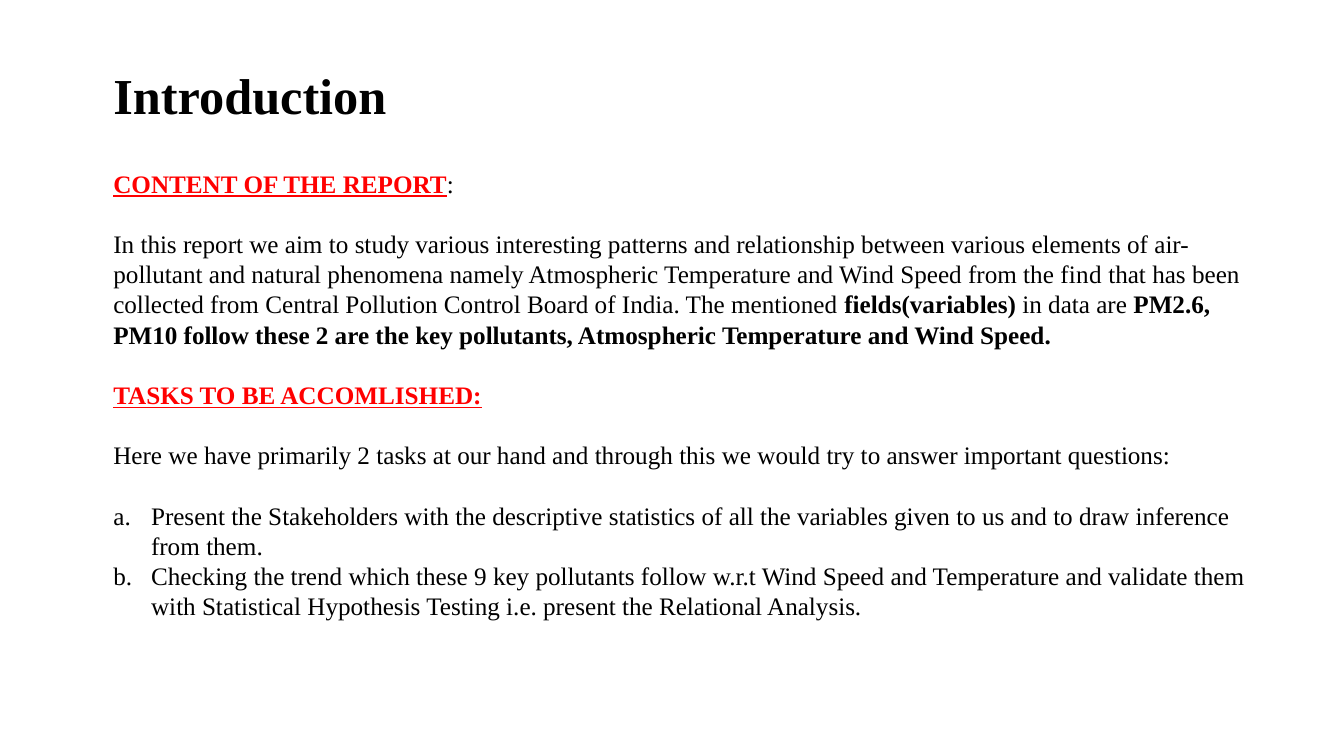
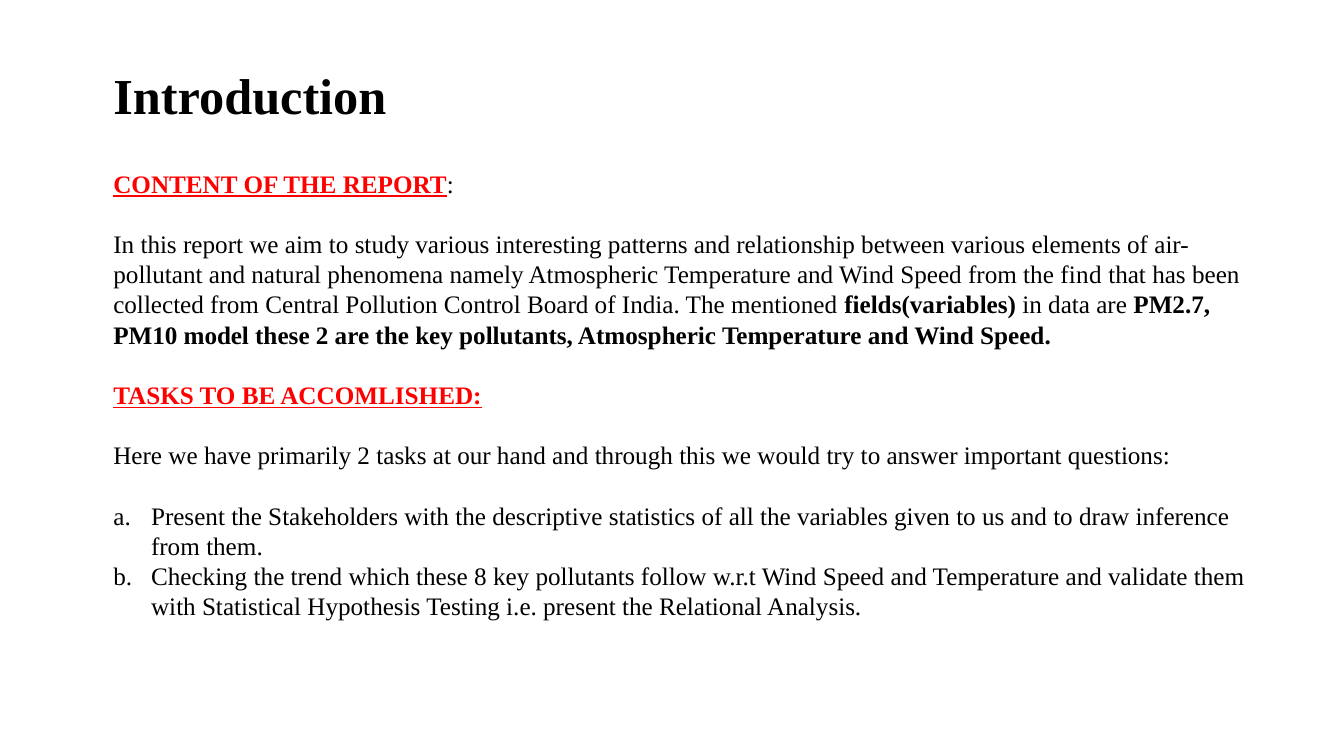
PM2.6: PM2.6 -> PM2.7 (1172, 306)
PM10 follow: follow -> model (216, 336)
9: 9 -> 8 (480, 577)
